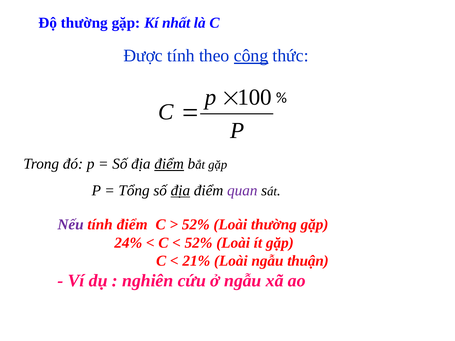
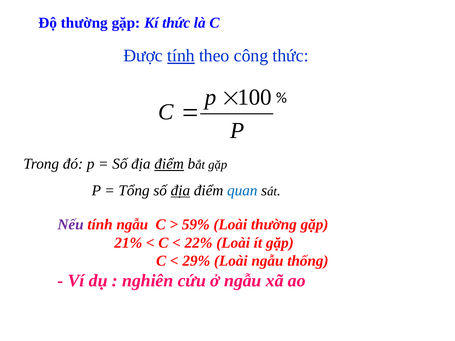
Kí nhất: nhất -> thức (176, 23)
tính underline: none -> present (181, 56)
công underline: present -> none (251, 56)
quan colour: purple -> blue (242, 191)
tính điểm: điểm -> ngẫu (132, 225)
52%: 52% -> 59% (196, 225)
24%: 24% -> 21% (128, 243)
52%: 52% -> 22% (199, 243)
21%: 21% -> 29% (196, 261)
thuận: thuận -> thống (308, 261)
